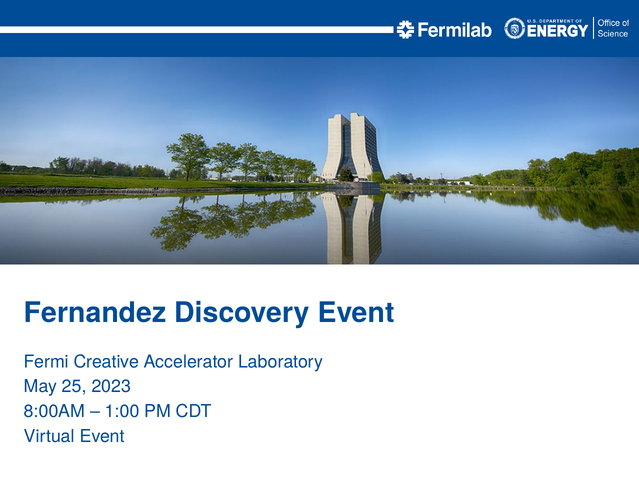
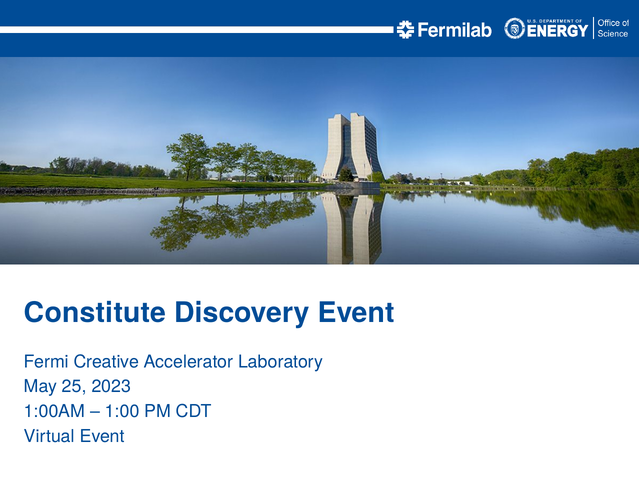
Fernandez: Fernandez -> Constitute (95, 313)
8:00AM: 8:00AM -> 1:00AM (55, 412)
